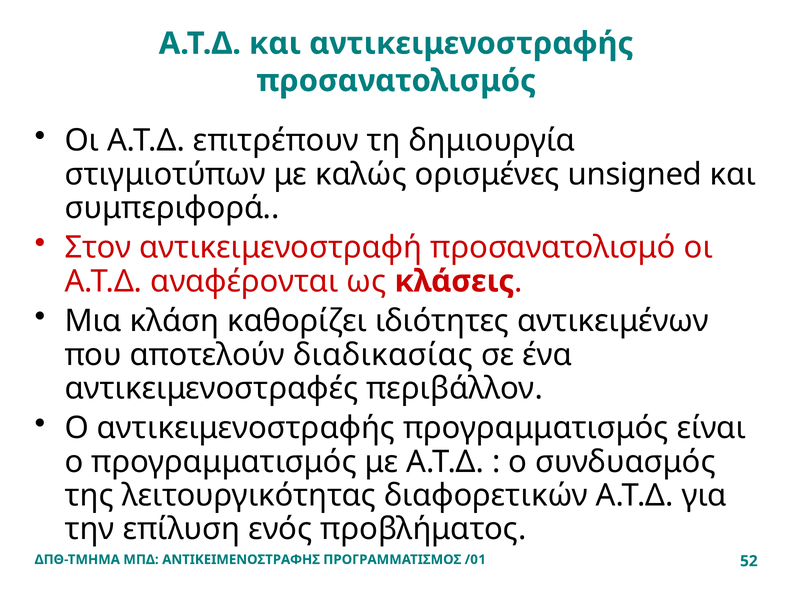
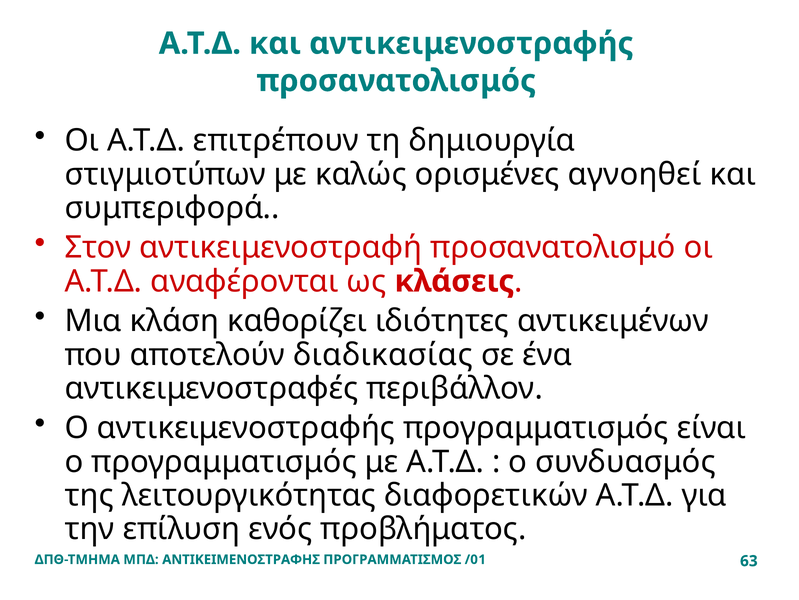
unsigned: unsigned -> αγνοηθεί (635, 174)
52: 52 -> 63 (749, 560)
